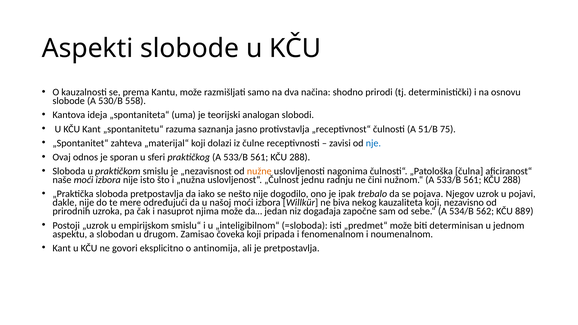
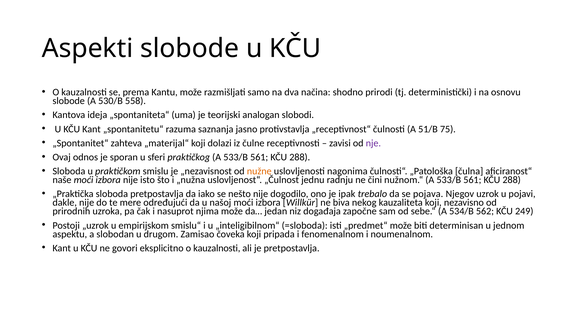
nje colour: blue -> purple (373, 143)
889: 889 -> 249 (524, 211)
eksplicitno o antinomija: antinomija -> kauzalnosti (217, 248)
